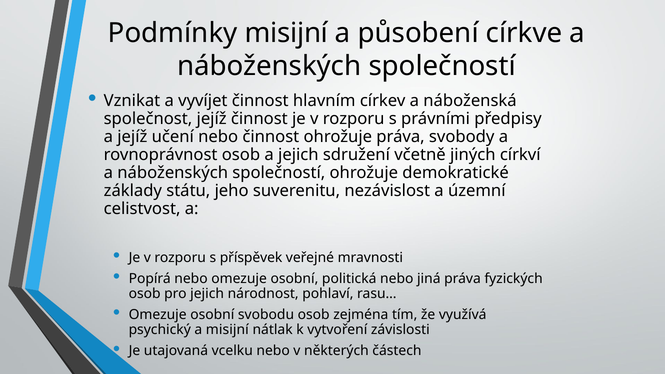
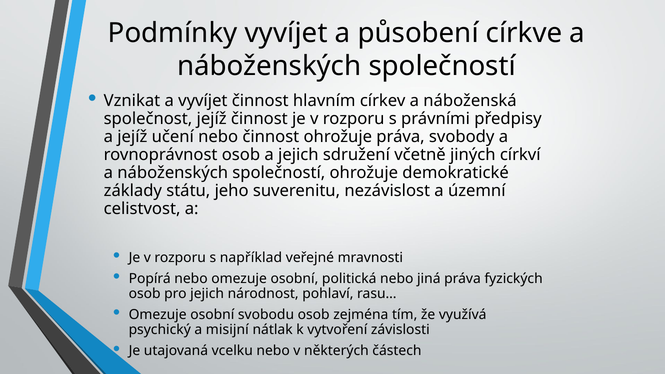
Podmínky misijní: misijní -> vyvíjet (286, 33)
příspěvek: příspěvek -> například (251, 258)
